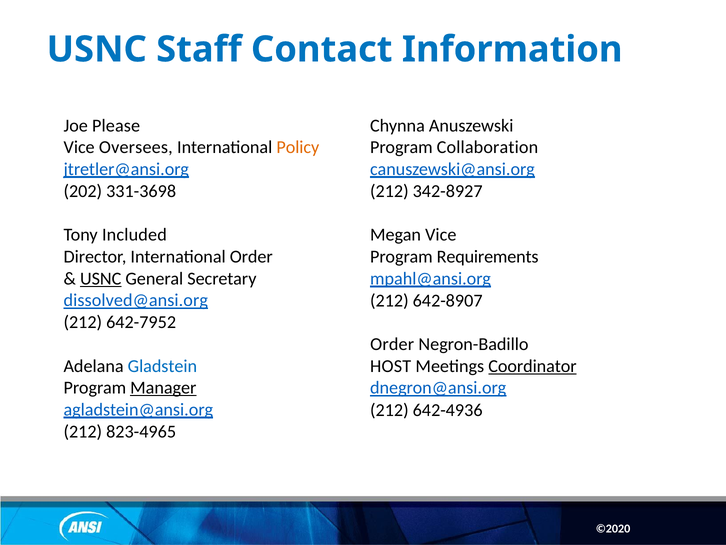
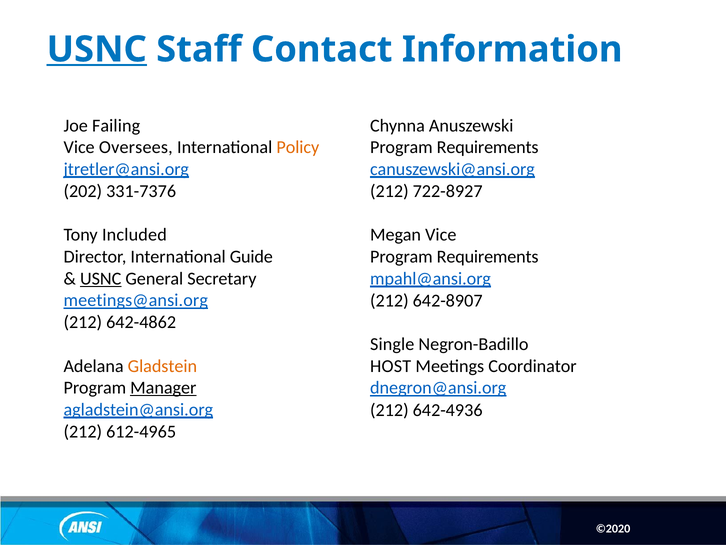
USNC underline: none -> present (97, 49)
Please: Please -> Failing (116, 125)
Collaboration: Collaboration -> Requirements (488, 147)
331-3698: 331-3698 -> 331-7376 (141, 191)
342-8927: 342-8927 -> 722-8927 (448, 191)
International Order: Order -> Guide (251, 256)
dissolved@ansi.org: dissolved@ansi.org -> meetings@ansi.org (136, 300)
642-7952: 642-7952 -> 642-4862 (141, 322)
Order: Order -> Single (392, 344)
Gladstein colour: blue -> orange (162, 366)
Coordinator underline: present -> none (532, 366)
823-4965: 823-4965 -> 612-4965 (141, 431)
